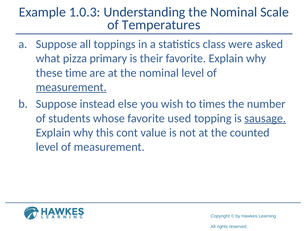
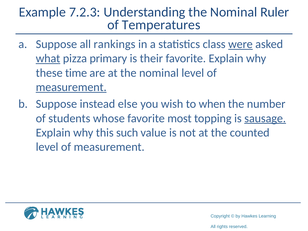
1.0.3: 1.0.3 -> 7.2.3 (85, 12)
Scale: Scale -> Ruler (275, 12)
toppings: toppings -> rankings (115, 44)
were underline: none -> present (240, 44)
what underline: none -> present (48, 59)
times: times -> when (212, 104)
used: used -> most (179, 118)
cont: cont -> such (127, 133)
